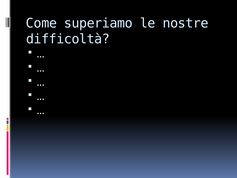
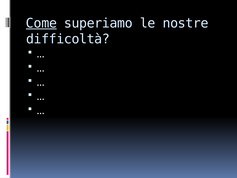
Come underline: none -> present (41, 23)
